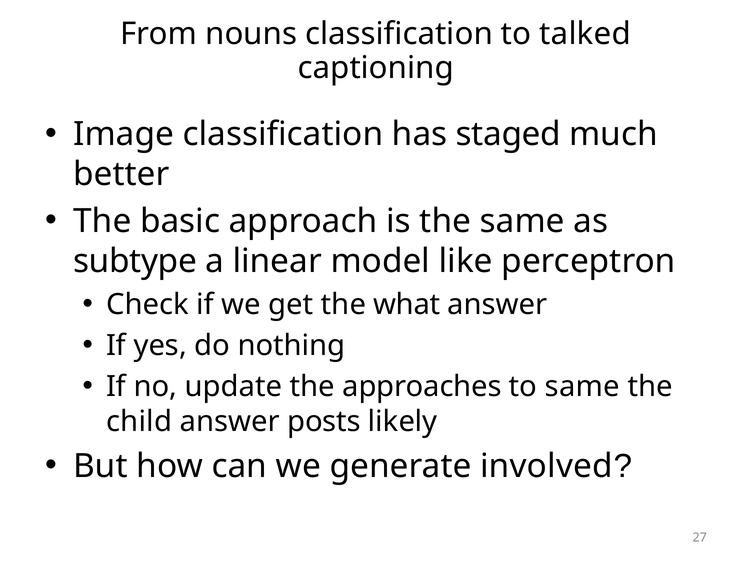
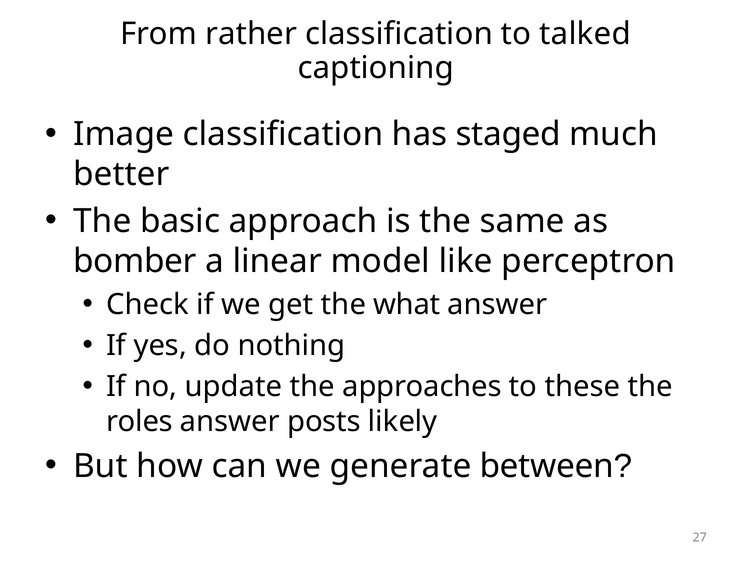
nouns: nouns -> rather (251, 34)
subtype: subtype -> bomber (135, 261)
to same: same -> these (582, 386)
child: child -> roles (139, 422)
involved: involved -> between (547, 466)
